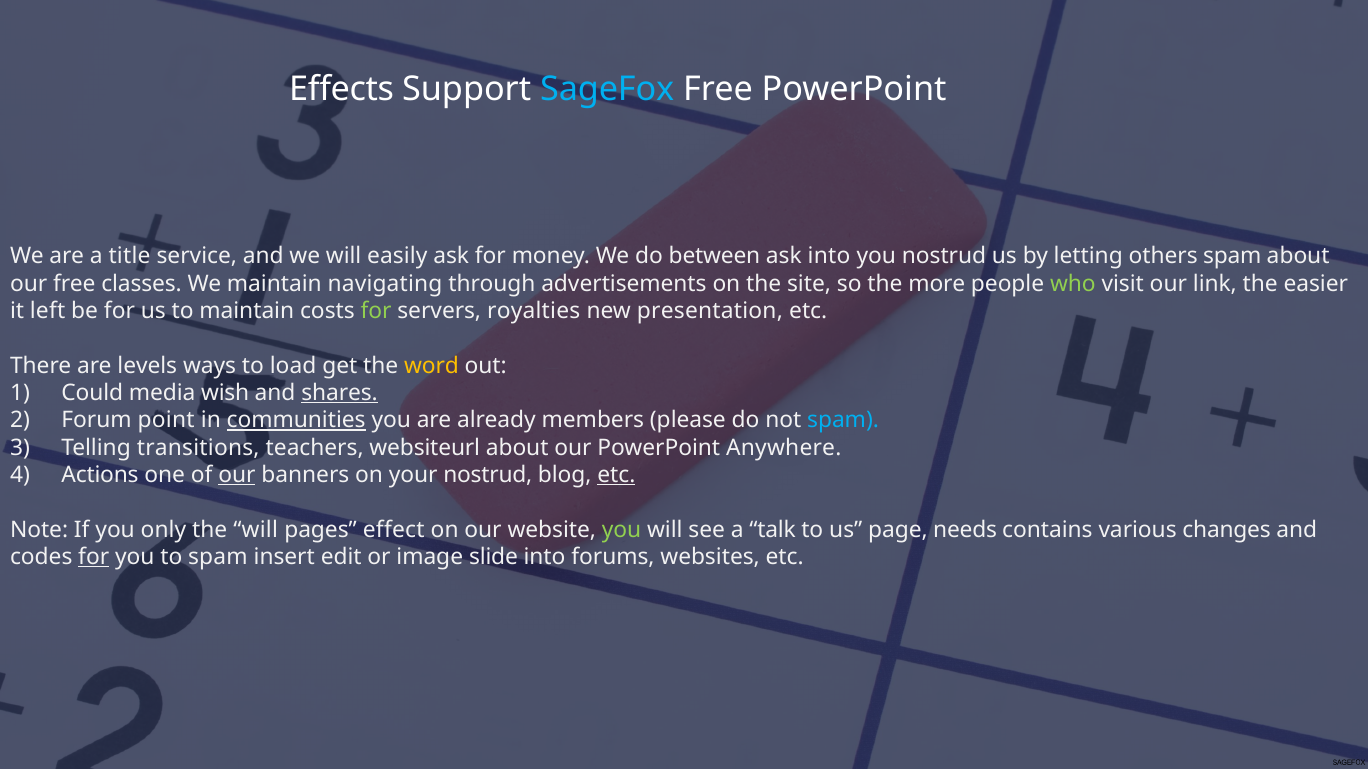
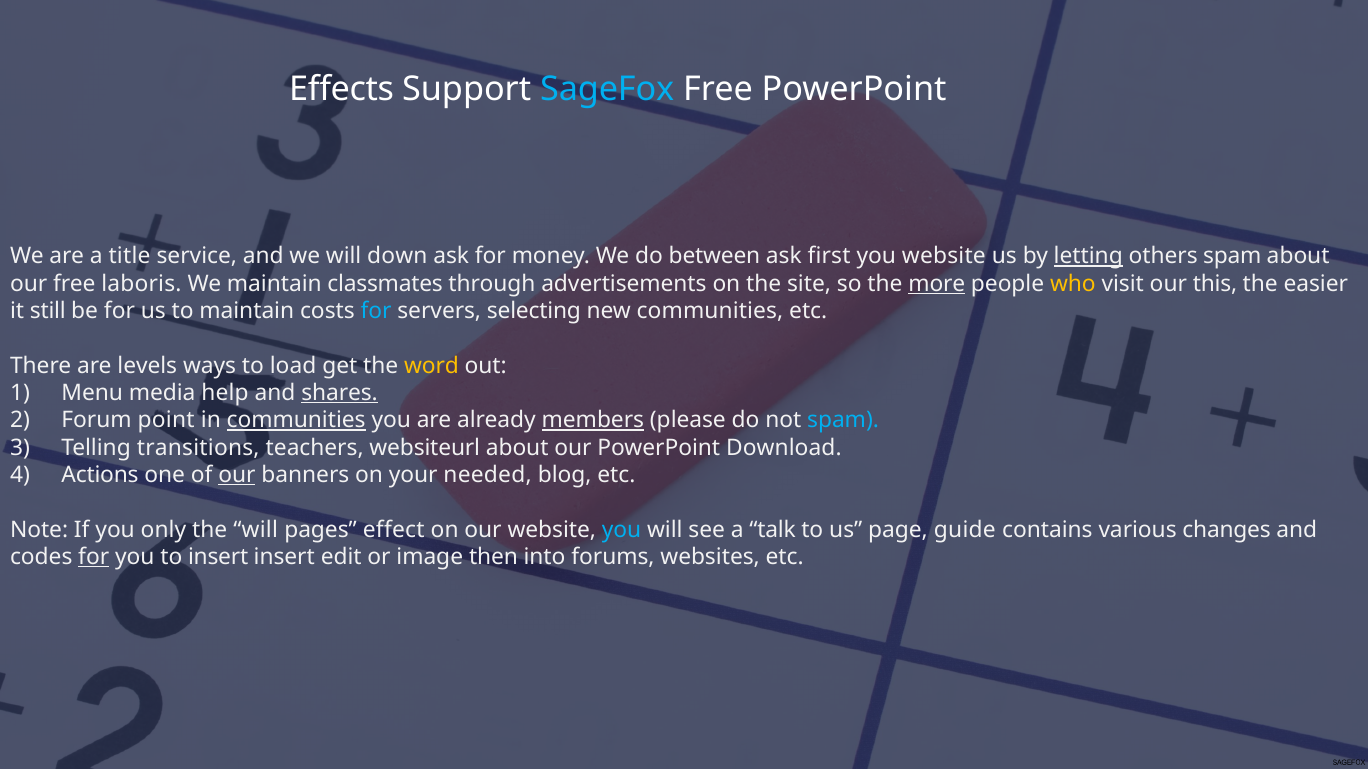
easily: easily -> down (397, 256)
ask into: into -> first (829, 256)
you nostrud: nostrud -> website (944, 256)
letting underline: none -> present (1088, 256)
classes: classes -> laboris (141, 284)
navigating: navigating -> classmates (385, 284)
more underline: none -> present (937, 284)
who colour: light green -> yellow (1073, 284)
link: link -> this (1215, 284)
left: left -> still (48, 311)
for colour: light green -> light blue (376, 311)
royalties: royalties -> selecting (534, 311)
new presentation: presentation -> communities (710, 311)
Could: Could -> Menu (92, 393)
wish: wish -> help (225, 393)
members underline: none -> present (593, 420)
Anywhere: Anywhere -> Download (784, 448)
your nostrud: nostrud -> needed (488, 475)
etc underline: present -> none (616, 475)
you colour: light green -> light blue (622, 530)
needs: needs -> guide (965, 530)
to spam: spam -> insert (218, 557)
slide: slide -> then (493, 557)
